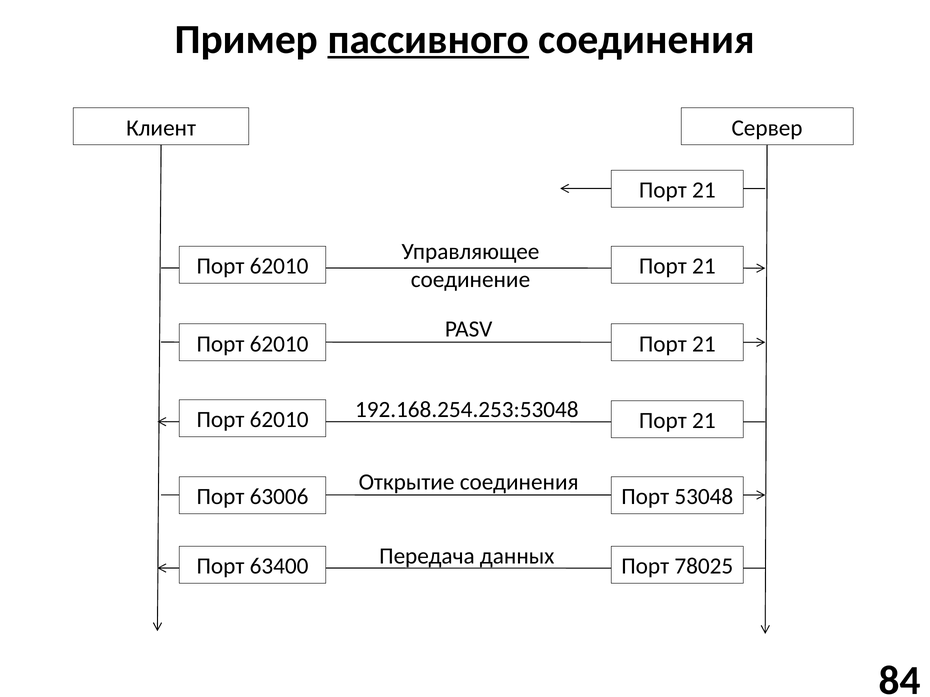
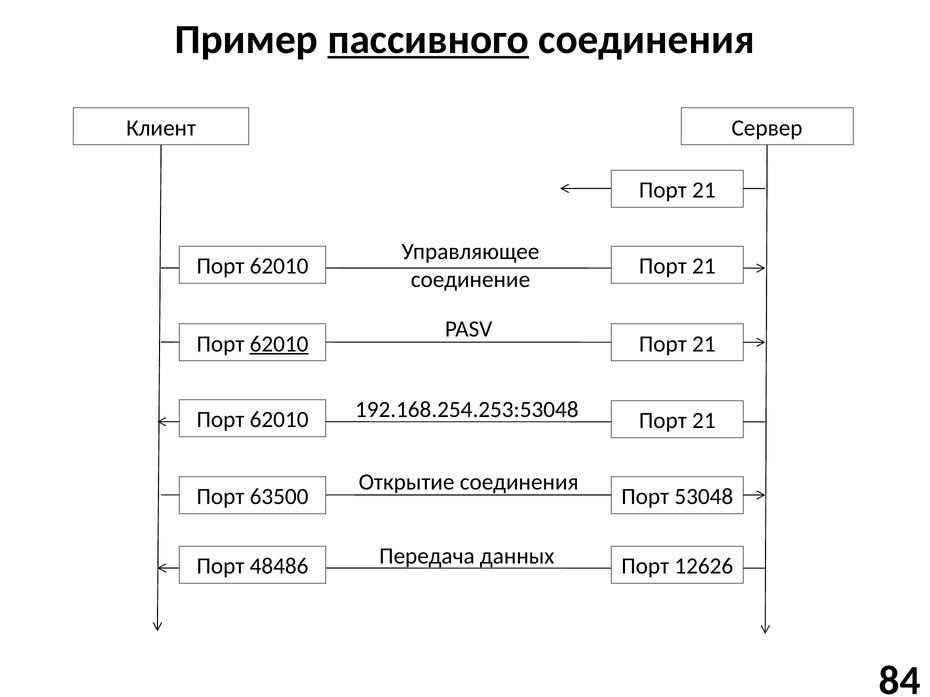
62010 underline: none -> present (279, 344)
63006: 63006 -> 63500 (279, 497)
63400: 63400 -> 48486 (279, 567)
78025: 78025 -> 12626 (704, 567)
